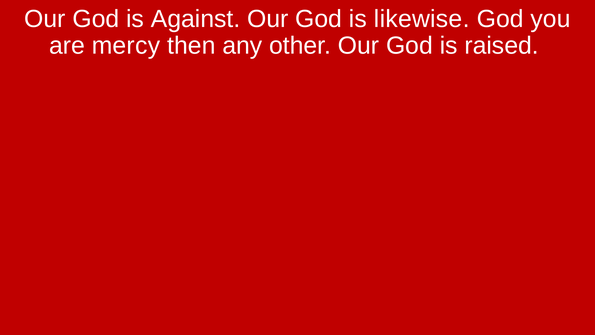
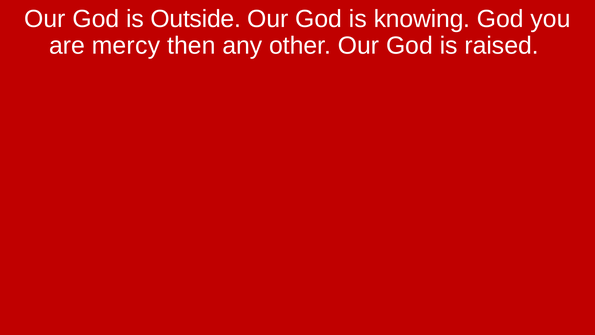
Against: Against -> Outside (196, 19)
likewise: likewise -> knowing (422, 19)
